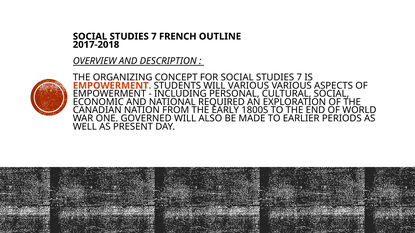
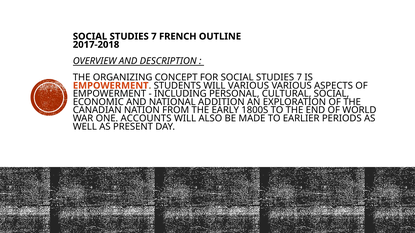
REQUIRED: REQUIRED -> ADDITION (221, 102)
GOVERNED: GOVERNED -> ACCOUNTS (146, 119)
